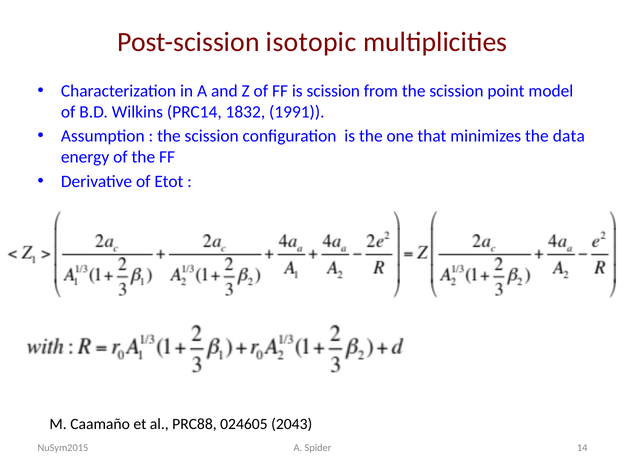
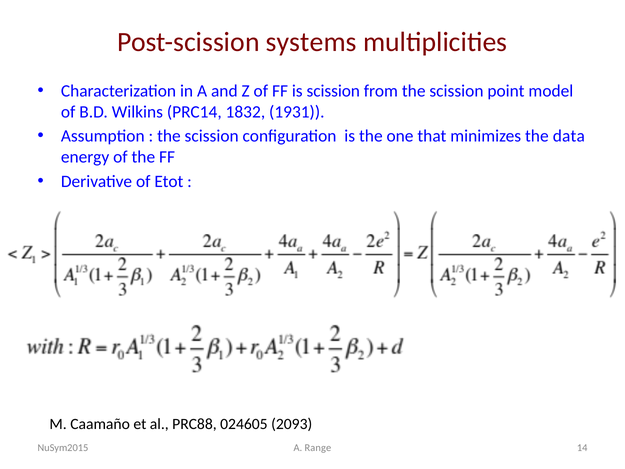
isotopic: isotopic -> systems (311, 42)
1991: 1991 -> 1931 (297, 112)
2043: 2043 -> 2093 (292, 424)
Spider: Spider -> Range (318, 448)
